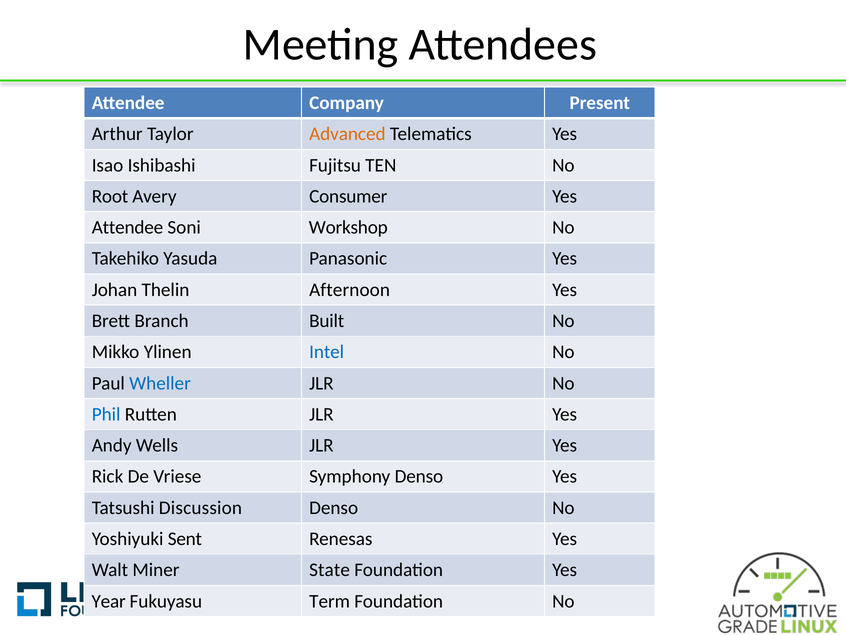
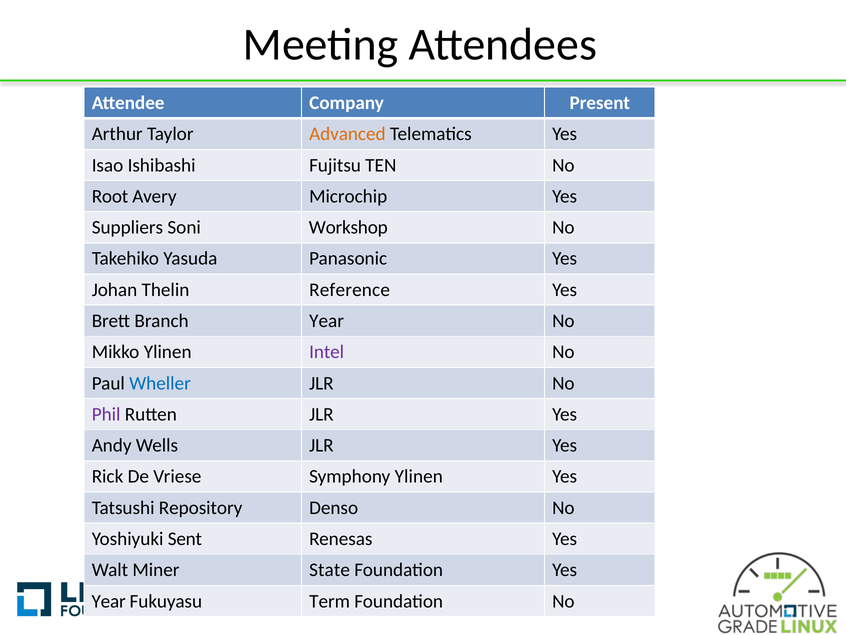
Consumer: Consumer -> Microchip (348, 196)
Attendee: Attendee -> Suppliers (127, 227)
Afternoon: Afternoon -> Reference (350, 290)
Branch Built: Built -> Year (327, 321)
Intel colour: blue -> purple (327, 352)
Phil colour: blue -> purple (106, 414)
Symphony Denso: Denso -> Ylinen (419, 476)
Discussion: Discussion -> Repository (201, 507)
